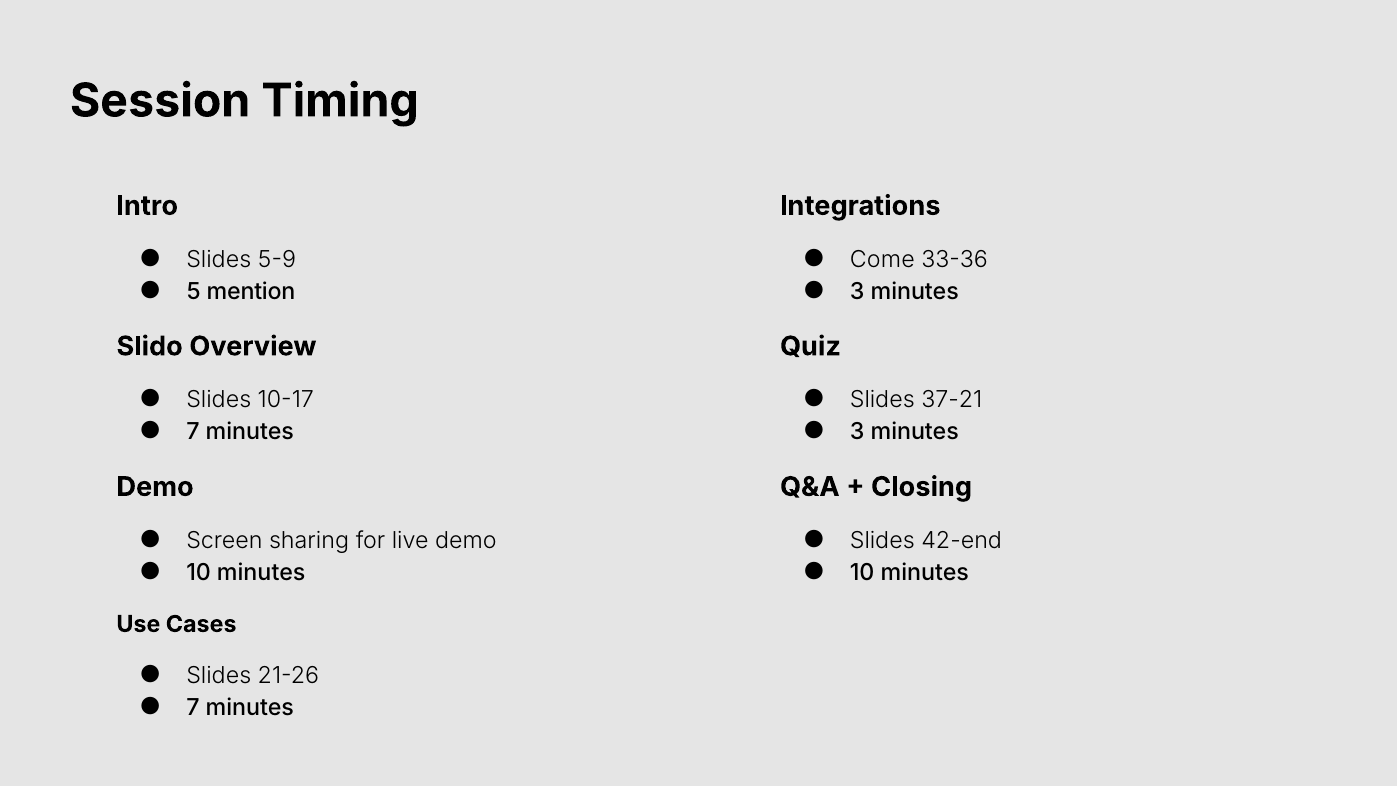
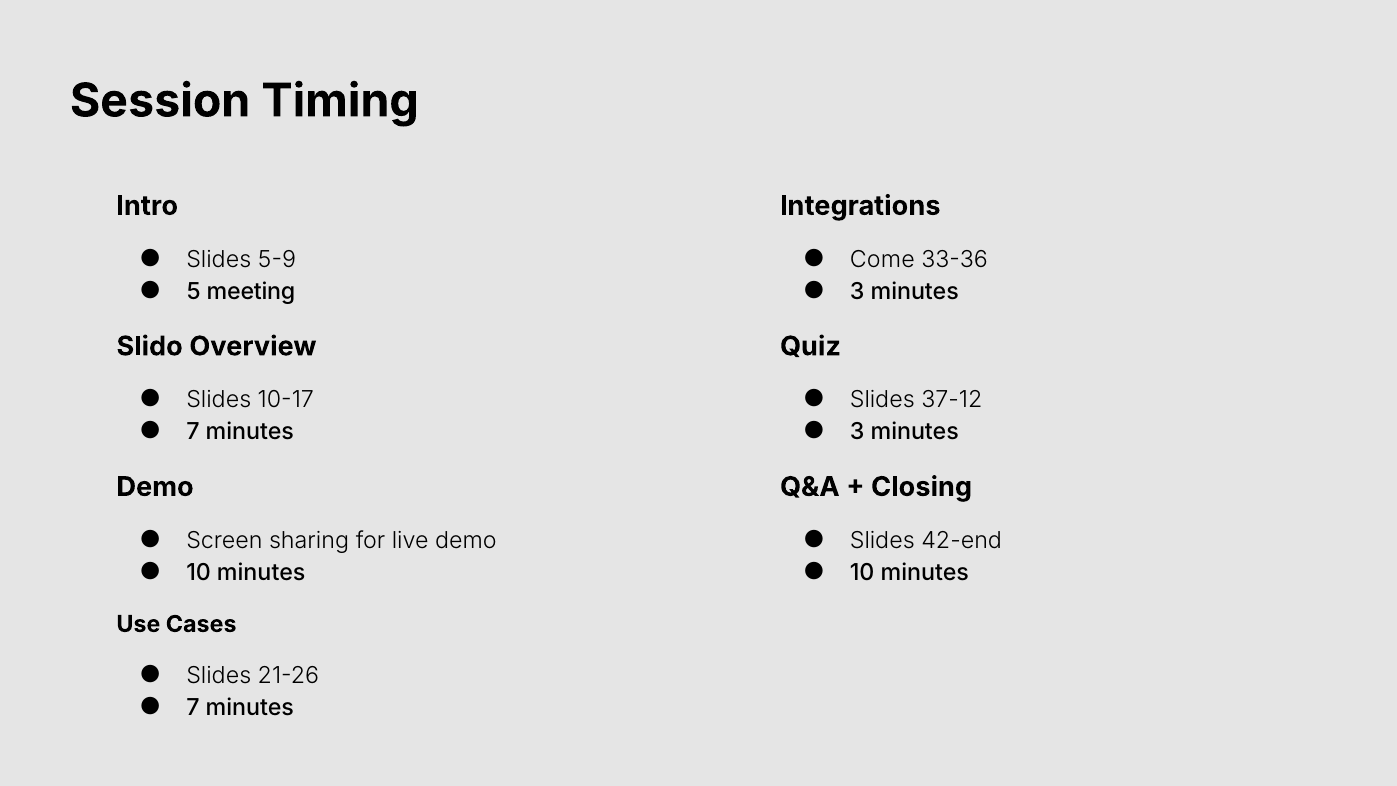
mention: mention -> meeting (251, 292)
37-21: 37-21 -> 37-12 (952, 400)
